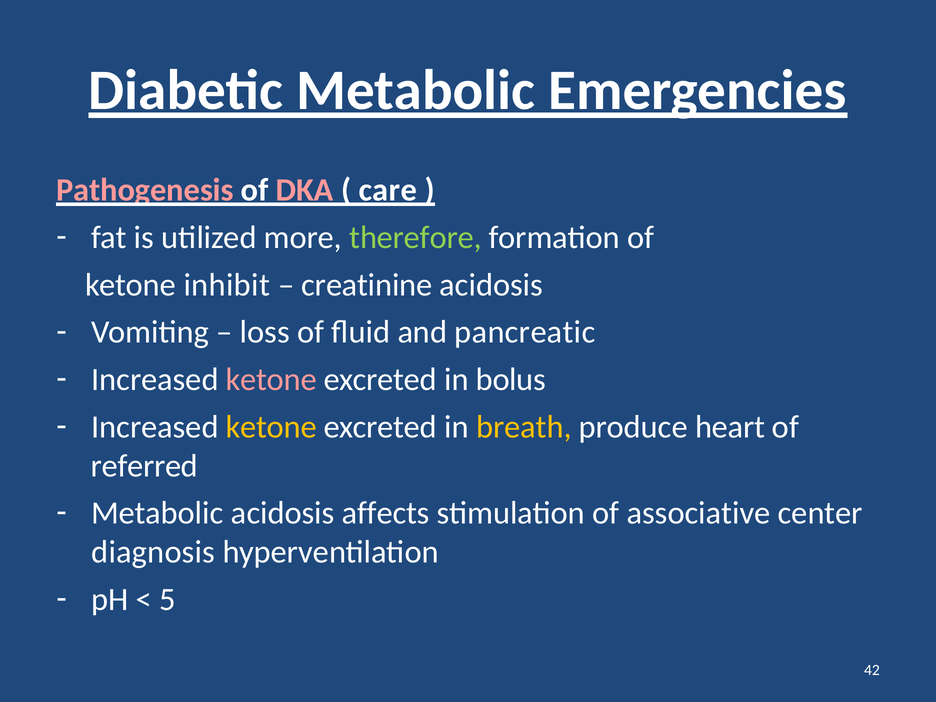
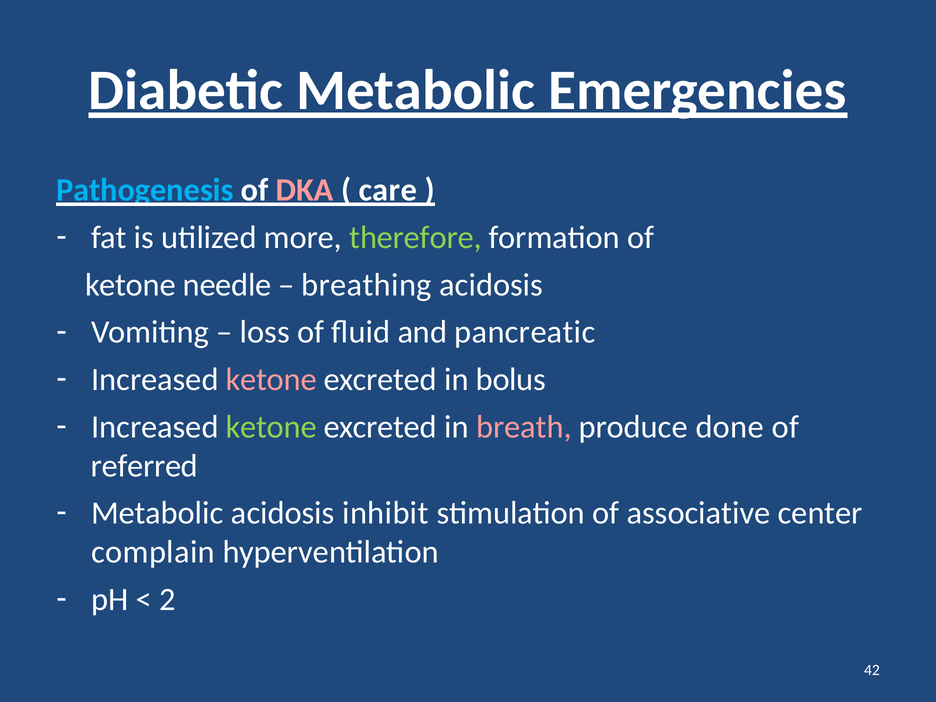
Pathogenesis colour: pink -> light blue (145, 190)
inhibit: inhibit -> needle (227, 285)
creatinine: creatinine -> breathing (367, 285)
ketone colour: yellow -> light green (271, 427)
breath colour: yellow -> pink (524, 427)
heart: heart -> done (730, 427)
affects: affects -> inhibit (385, 513)
diagnosis: diagnosis -> complain (153, 552)
5: 5 -> 2 (168, 599)
